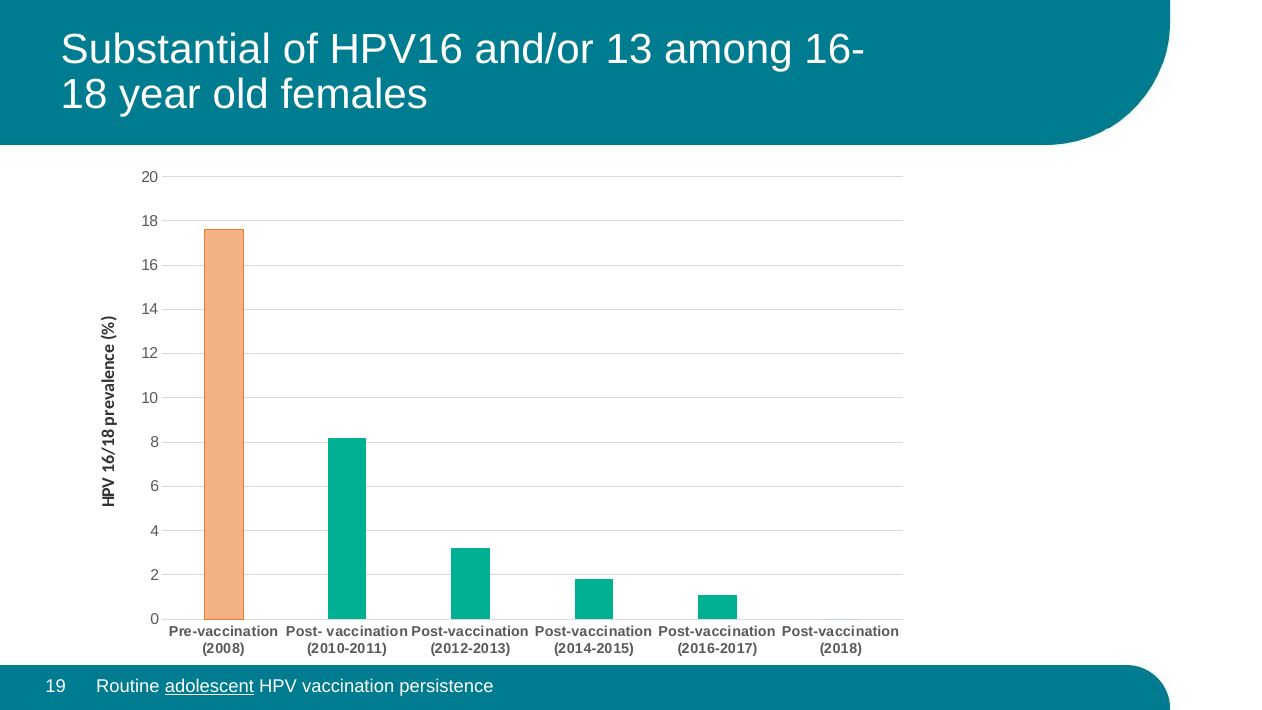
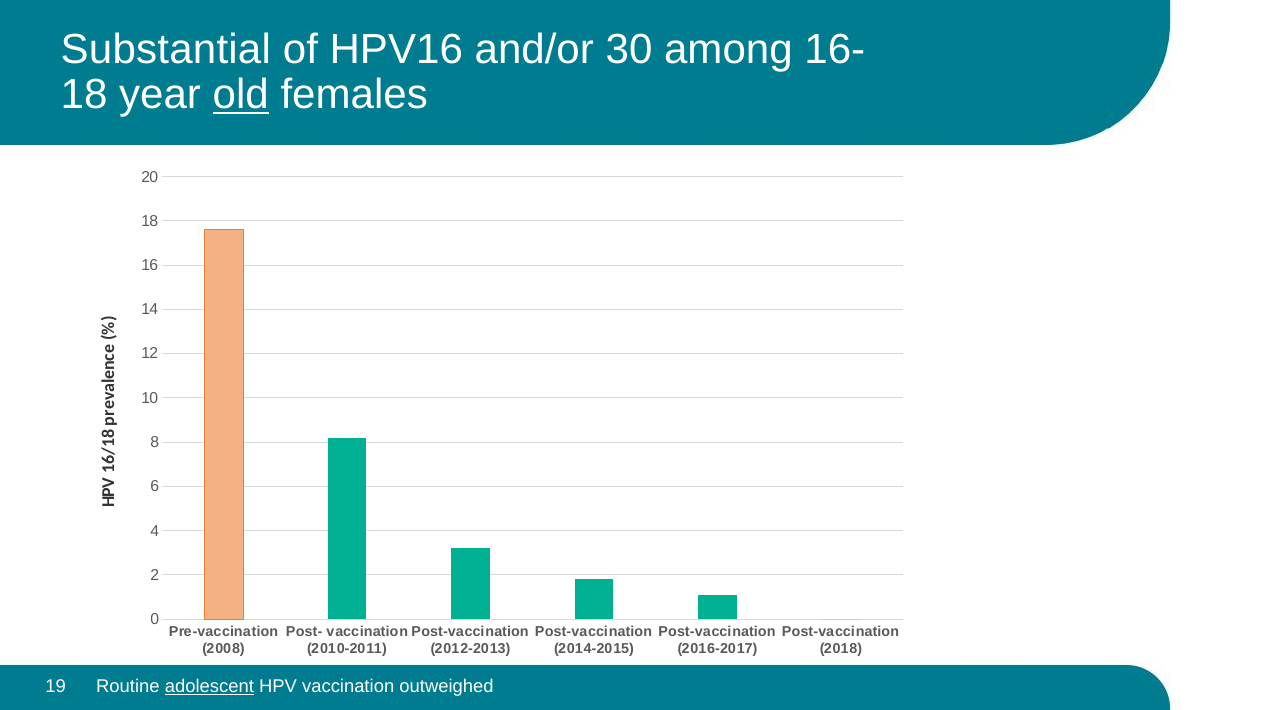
13: 13 -> 30 (629, 50)
old underline: none -> present (241, 95)
persistence: persistence -> outweighed (447, 687)
